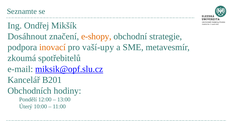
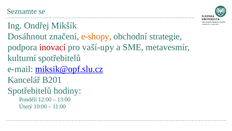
inovací colour: orange -> red (53, 47)
zkoumá: zkoumá -> kulturní (22, 58)
Obchodních: Obchodních -> Spotřebitelů (30, 90)
